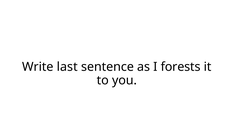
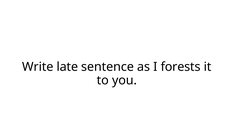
last: last -> late (67, 67)
